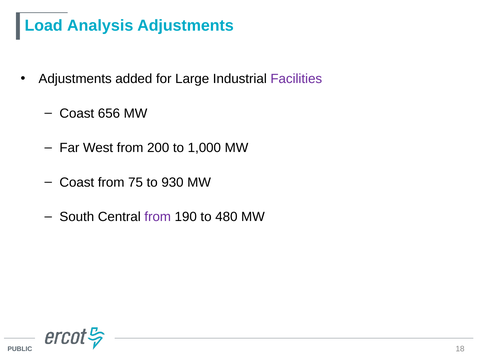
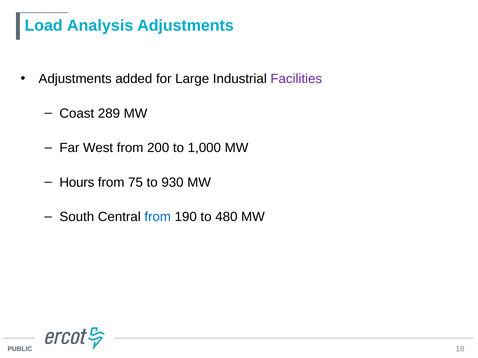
656: 656 -> 289 (109, 114)
Coast: Coast -> Hours (77, 183)
from colour: purple -> blue (158, 217)
